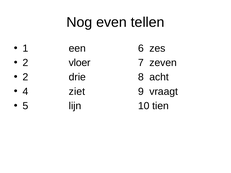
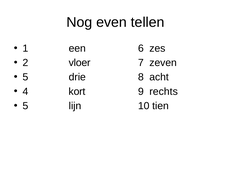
2: 2 -> 5 (25, 77)
ziet: ziet -> kort (77, 92)
vraagt: vraagt -> rechts (164, 92)
